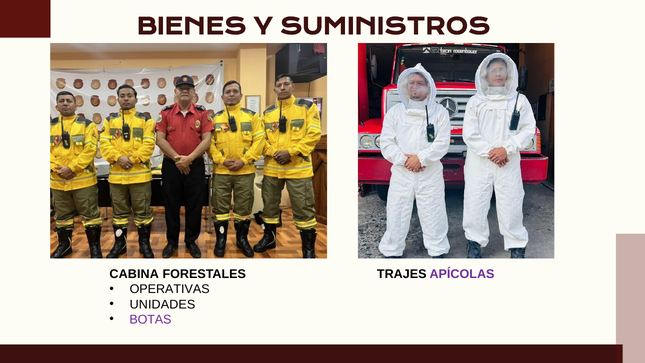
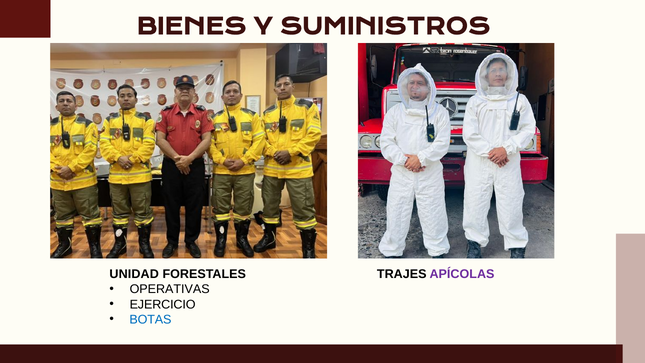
CABINA: CABINA -> UNIDAD (134, 274)
UNIDADES: UNIDADES -> EJERCICIO (163, 304)
BOTAS colour: purple -> blue (150, 319)
